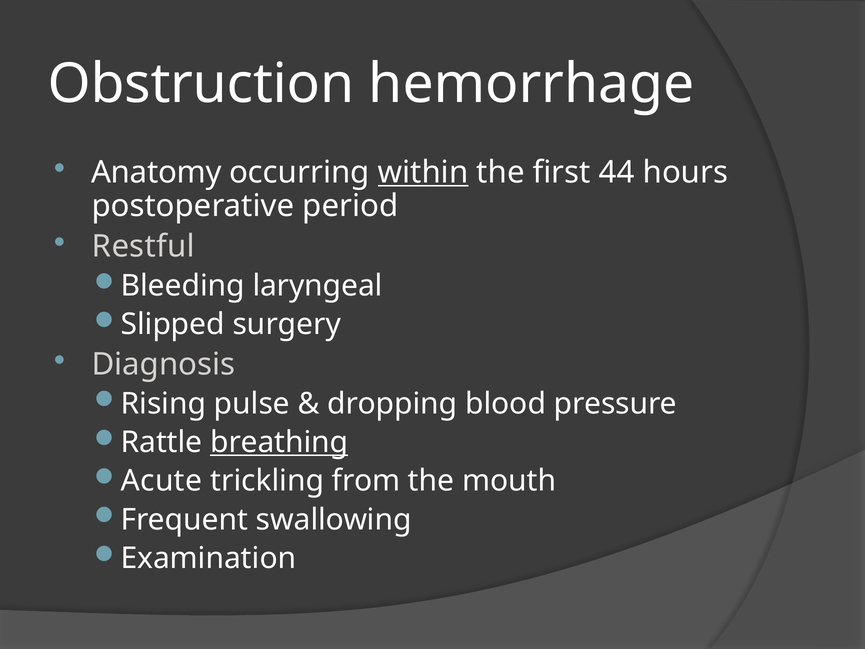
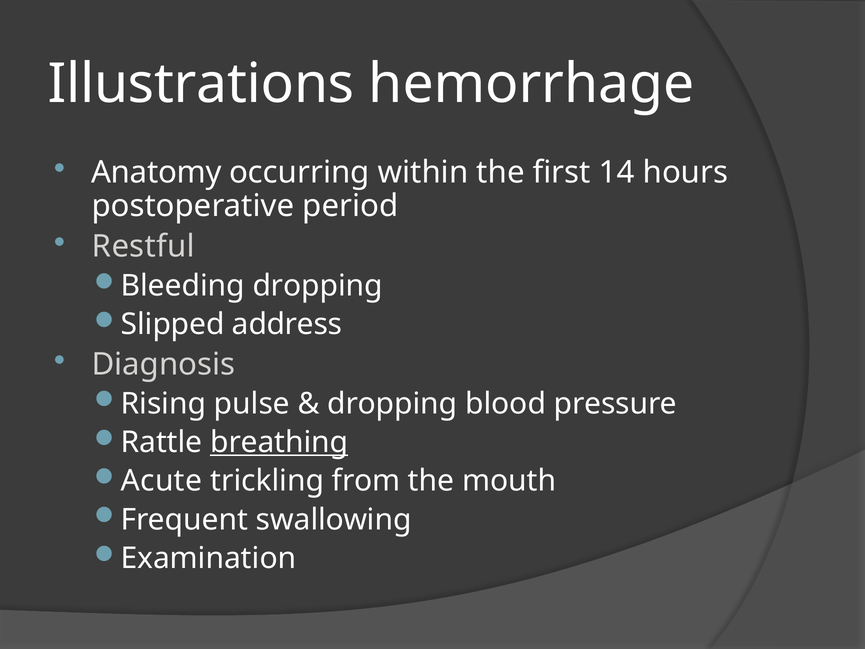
Obstruction: Obstruction -> Illustrations (201, 84)
within underline: present -> none (423, 172)
44: 44 -> 14 (617, 172)
Bleeding laryngeal: laryngeal -> dropping (318, 286)
surgery: surgery -> address (287, 324)
